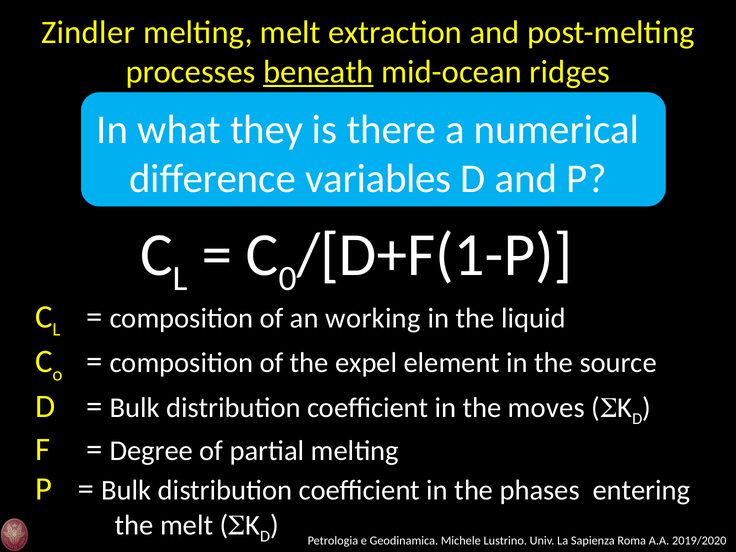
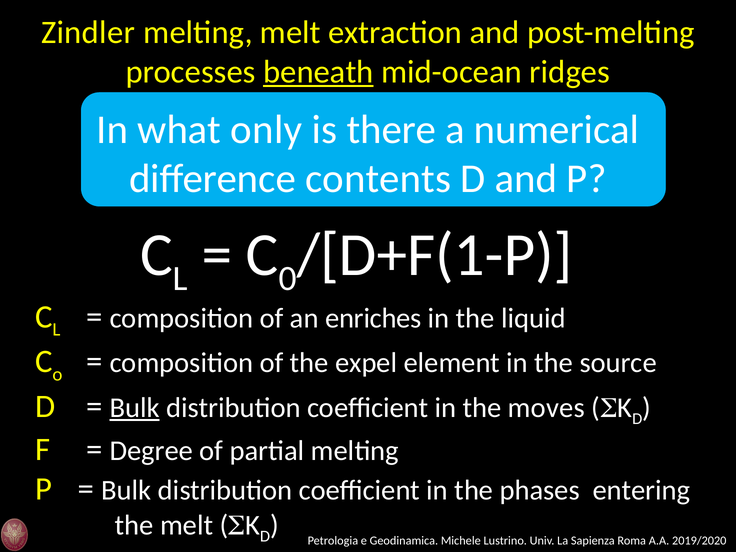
they: they -> only (266, 130)
variables: variables -> contents (378, 179)
working: working -> enriches (373, 318)
Bulk underline: none -> present (135, 408)
